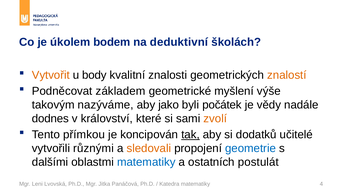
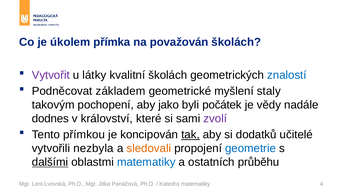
bodem: bodem -> přímka (112, 42)
deduktivní: deduktivní -> považován (179, 42)
Vytvořit colour: orange -> purple (51, 75)
body: body -> látky (94, 75)
kvalitní znalosti: znalosti -> školách (168, 75)
znalostí colour: orange -> blue (287, 75)
výše: výše -> staly (269, 91)
nazýváme: nazýváme -> pochopení (106, 105)
zvolí colour: orange -> purple (215, 119)
různými: různými -> nezbyla (94, 148)
dalšími underline: none -> present (50, 162)
postulát: postulát -> průběhu (258, 162)
